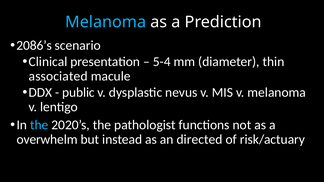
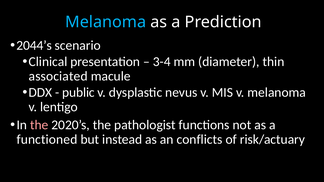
2086’s: 2086’s -> 2044’s (34, 45)
5-4: 5-4 -> 3-4 (162, 62)
the colour: light blue -> pink (39, 125)
overwhelm: overwhelm -> functioned (47, 140)
directed: directed -> conflicts (200, 140)
